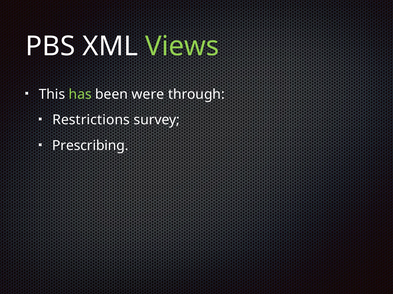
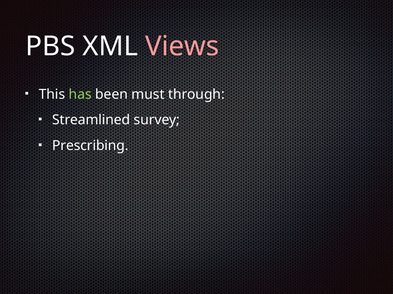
Views colour: light green -> pink (182, 46)
were: were -> must (148, 94)
Restrictions: Restrictions -> Streamlined (91, 120)
